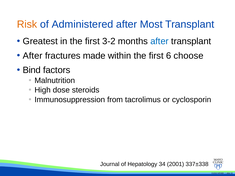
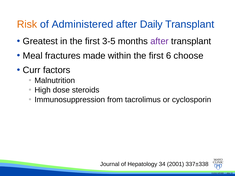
Most: Most -> Daily (151, 24)
3-2: 3-2 -> 3-5 (109, 41)
after colour: blue -> purple (160, 41)
After: After -> Meal (33, 56)
Bind: Bind -> Curr (32, 70)
